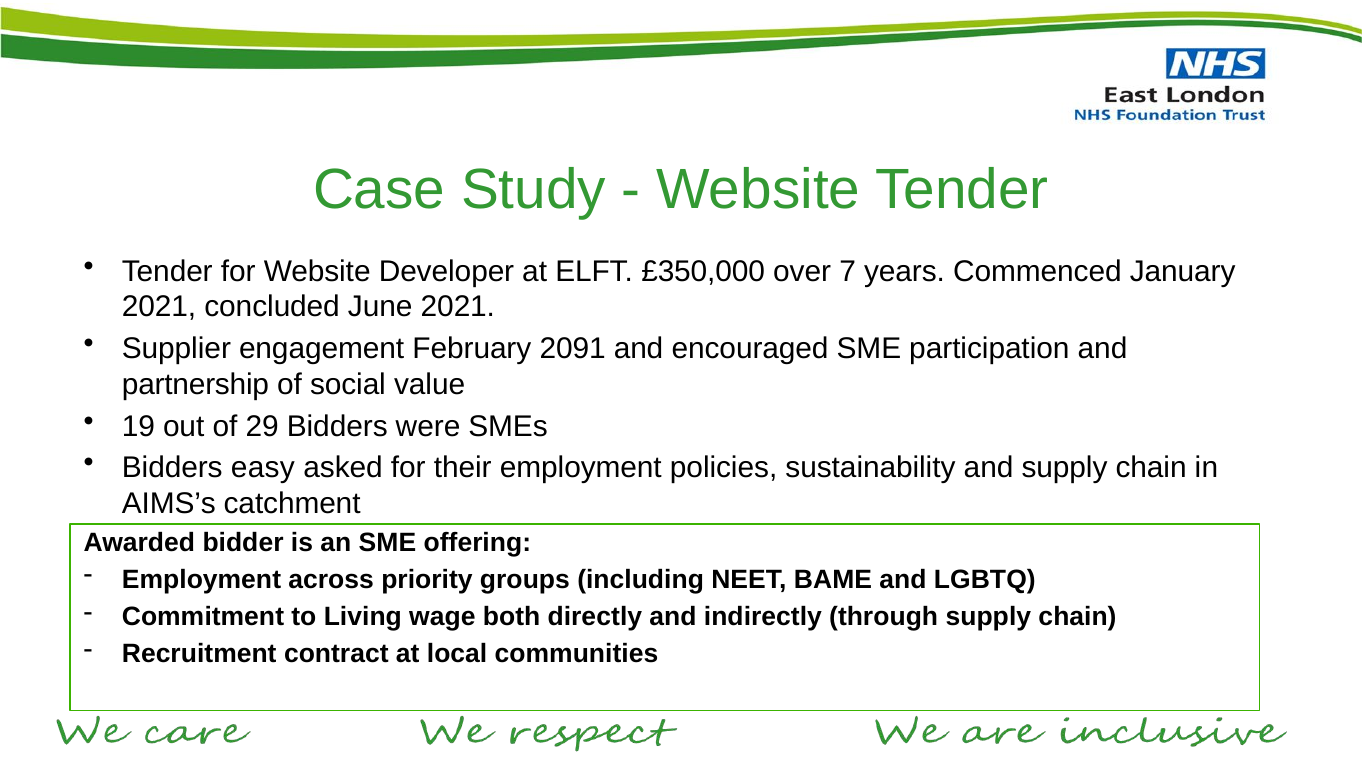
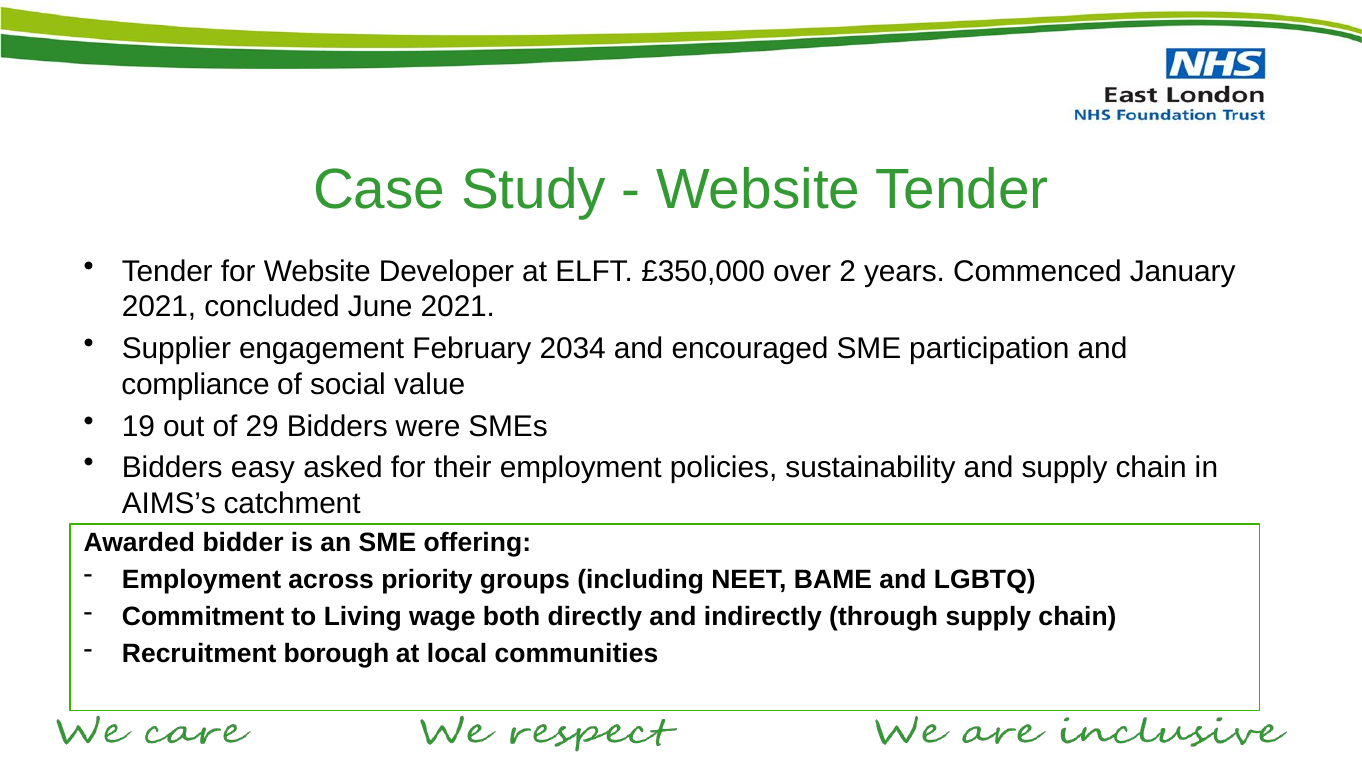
7: 7 -> 2 (848, 271)
2091: 2091 -> 2034 (573, 349)
partnership: partnership -> compliance (196, 385)
contract: contract -> borough (336, 654)
